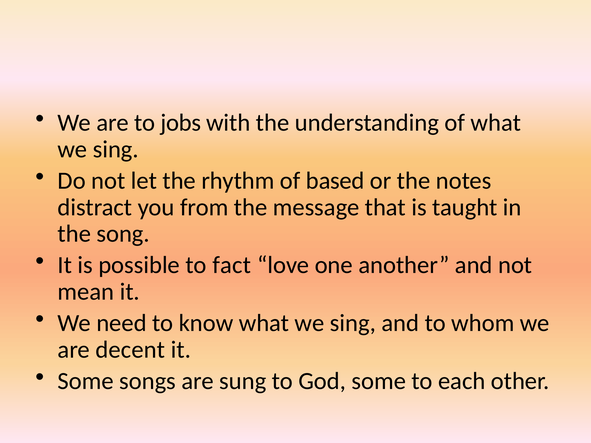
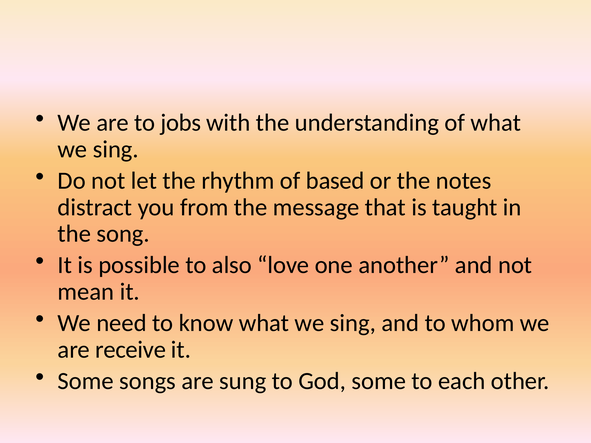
fact: fact -> also (232, 265)
decent: decent -> receive (130, 350)
